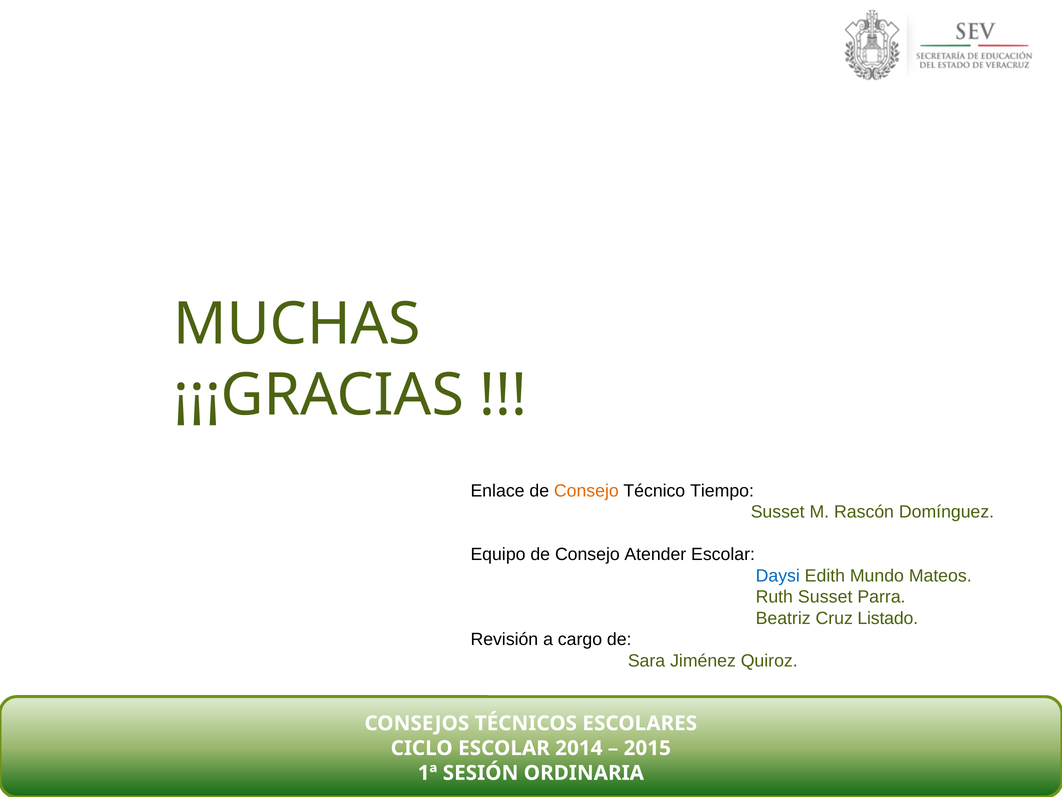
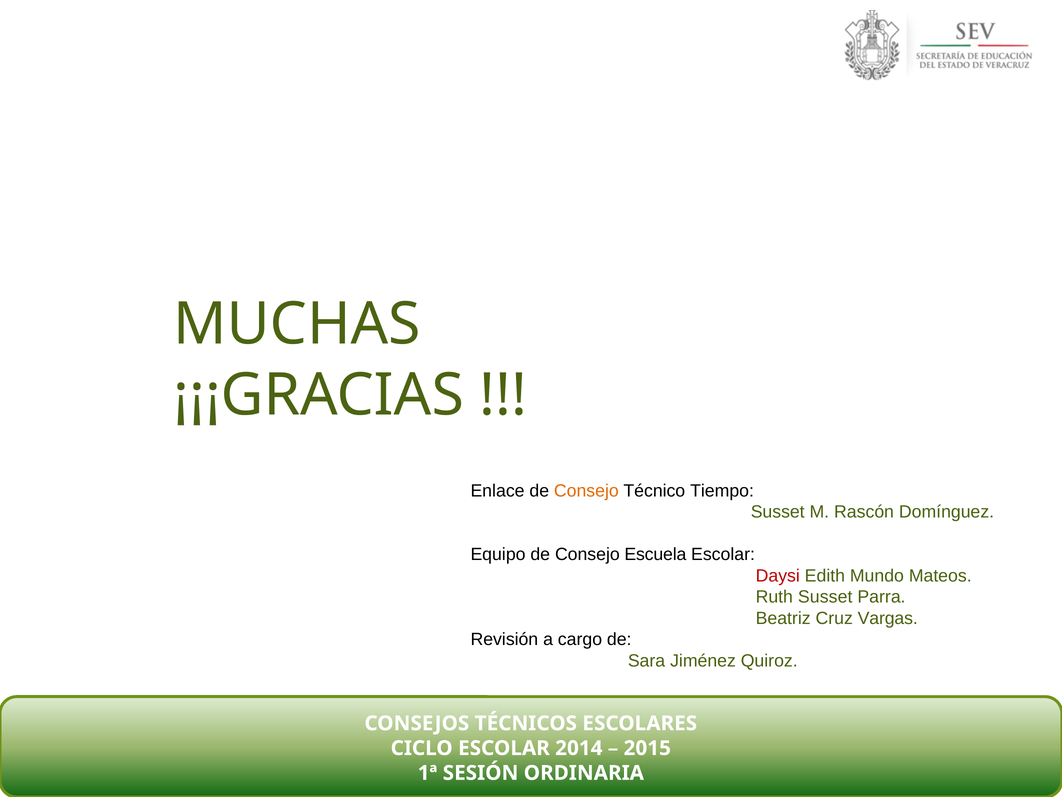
Atender: Atender -> Escuela (655, 554)
Daysi colour: blue -> red (778, 575)
Listado: Listado -> Vargas (888, 618)
